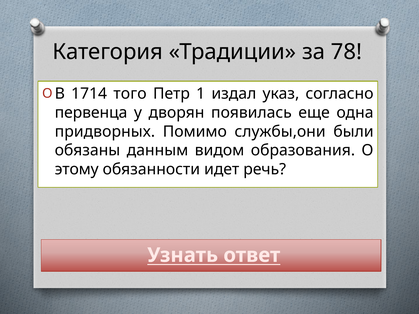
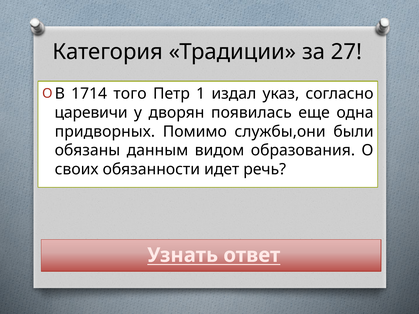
78: 78 -> 27 (346, 52)
первенца: первенца -> царевичи (91, 113)
этому: этому -> своих (77, 169)
